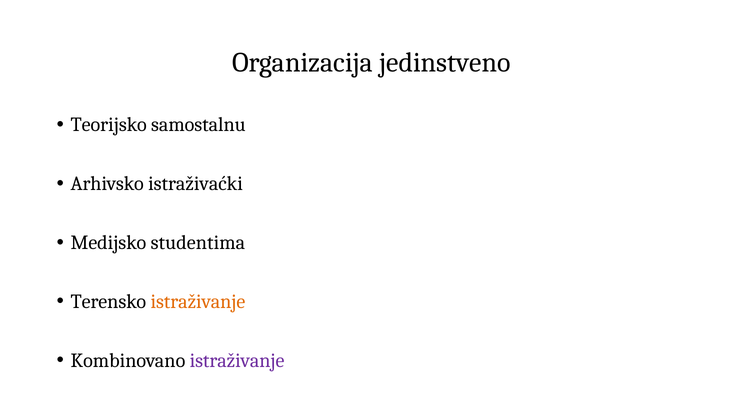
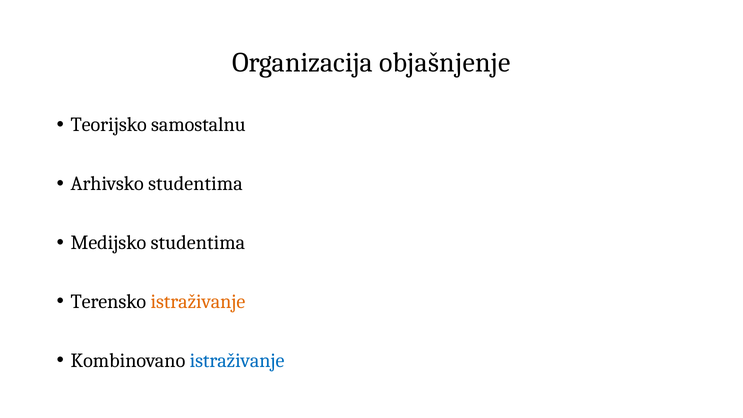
jedinstveno: jedinstveno -> objašnjenje (445, 62)
Arhivsko istraživaćki: istraživaćki -> studentima (195, 184)
istraživanje colour: purple -> blue (237, 360)
